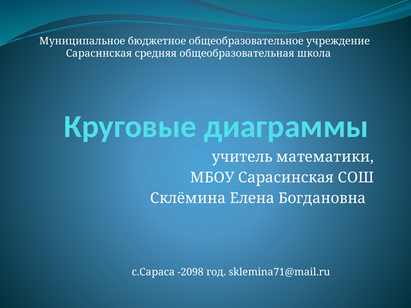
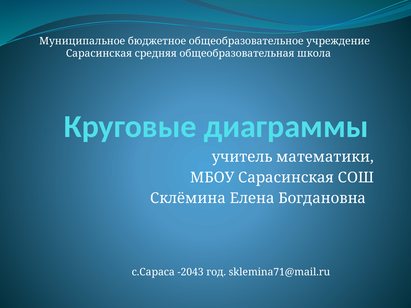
-2098: -2098 -> -2043 (191, 272)
